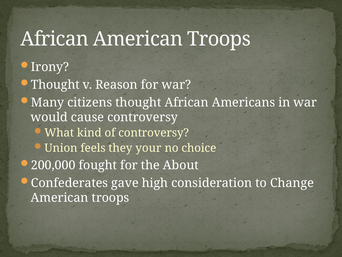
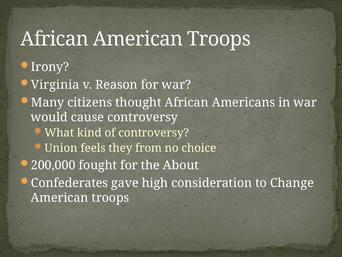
Thought: Thought -> Virginia (55, 85)
your: your -> from (148, 148)
